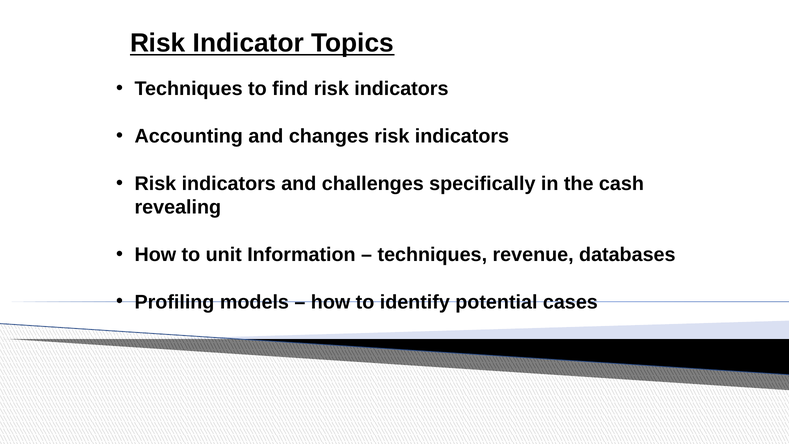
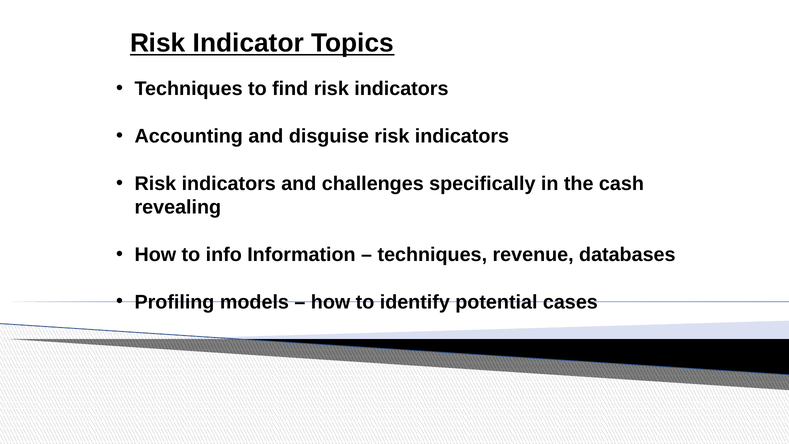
changes: changes -> disguise (329, 136)
unit: unit -> info (224, 255)
